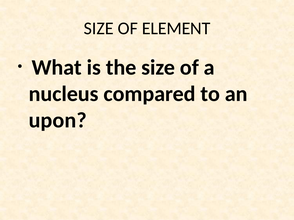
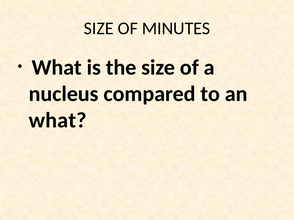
ELEMENT: ELEMENT -> MINUTES (176, 28)
upon: upon -> what (58, 121)
